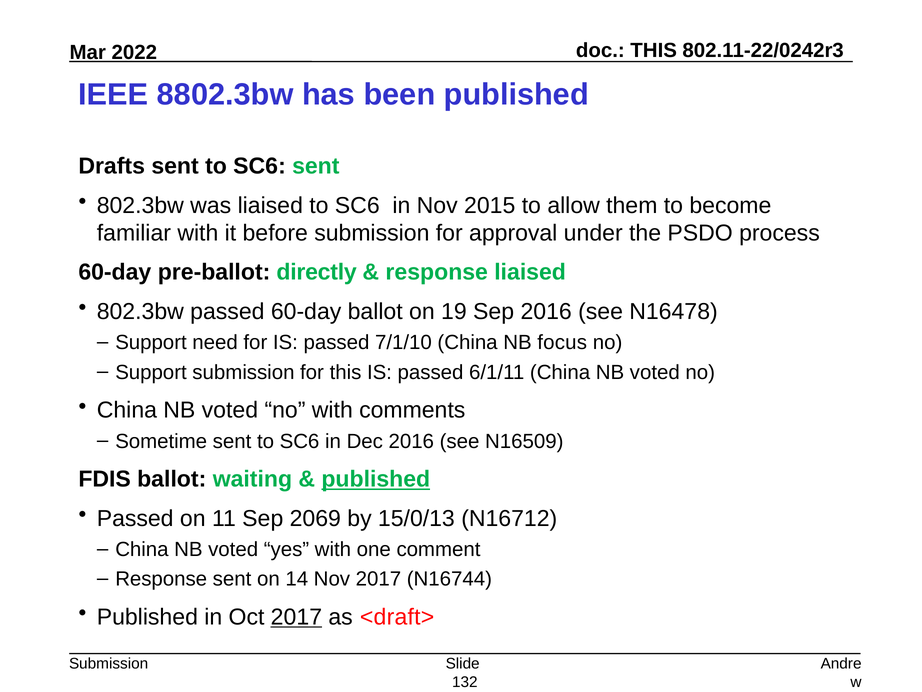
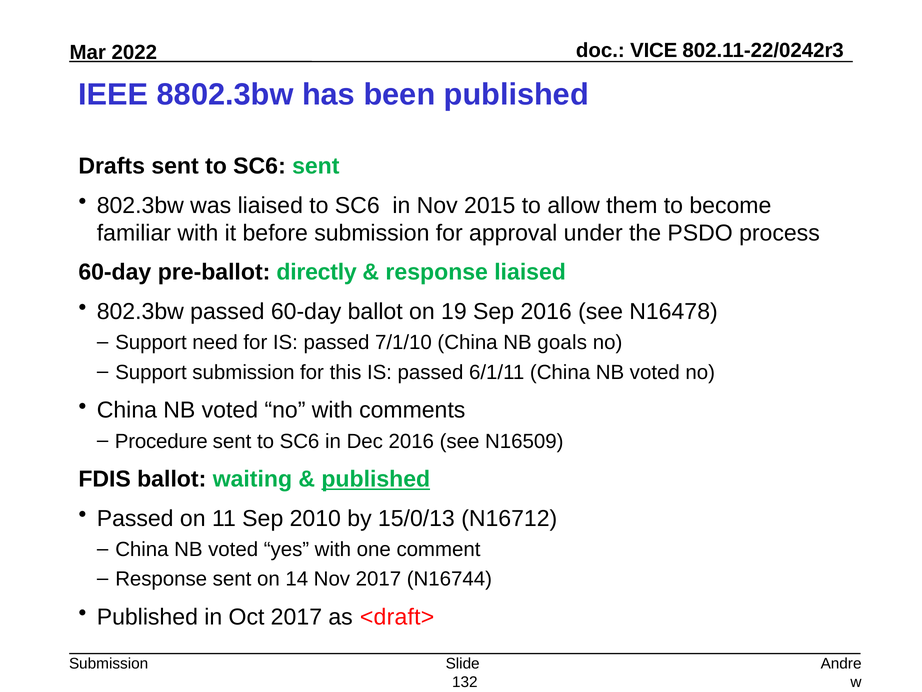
THIS: THIS -> VICE (654, 51)
focus: focus -> goals (562, 342)
Sometime: Sometime -> Procedure (161, 441)
2069: 2069 -> 2010 (315, 518)
2017 underline: present -> none (296, 617)
